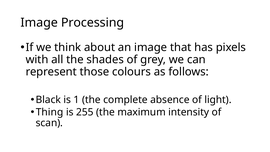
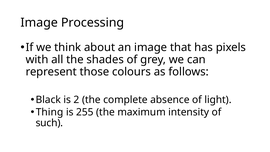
1: 1 -> 2 (76, 100)
scan: scan -> such (49, 123)
